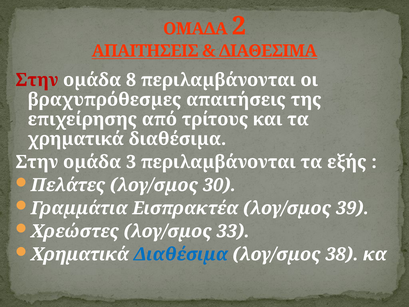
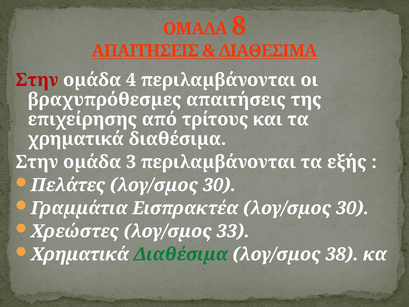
2: 2 -> 8 (239, 26)
8: 8 -> 4 (131, 80)
Εισπρακτέα λογ/σµος 39: 39 -> 30 (352, 208)
Διαθέσιµα colour: blue -> green (181, 254)
